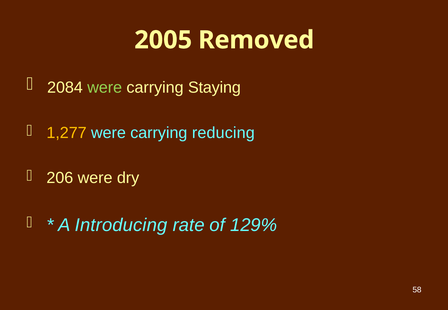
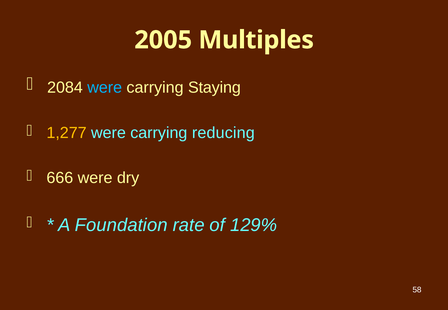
Removed: Removed -> Multiples (256, 40)
were colour: light green -> light blue (105, 88)
206: 206 -> 666 (60, 178)
Introducing: Introducing -> Foundation (121, 225)
